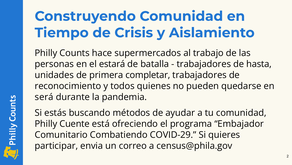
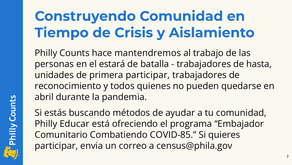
supermercados: supermercados -> mantendremos (148, 53)
primera completar: completar -> participar (148, 75)
será: será -> abril (44, 97)
Cuente: Cuente -> Educar (75, 123)
COVID-29: COVID-29 -> COVID-85 (173, 134)
